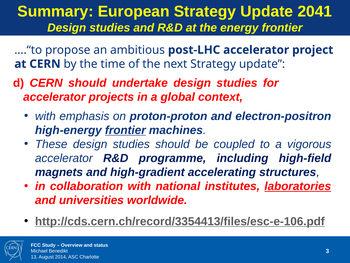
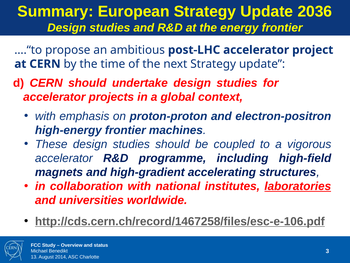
2041: 2041 -> 2036 (315, 12)
frontier underline: present -> none (125, 130)
http://cds.cern.ch/record/3354413/files/esc-e-106.pdf: http://cds.cern.ch/record/3354413/files/esc-e-106.pdf -> http://cds.cern.ch/record/1467258/files/esc-e-106.pdf (180, 221)
